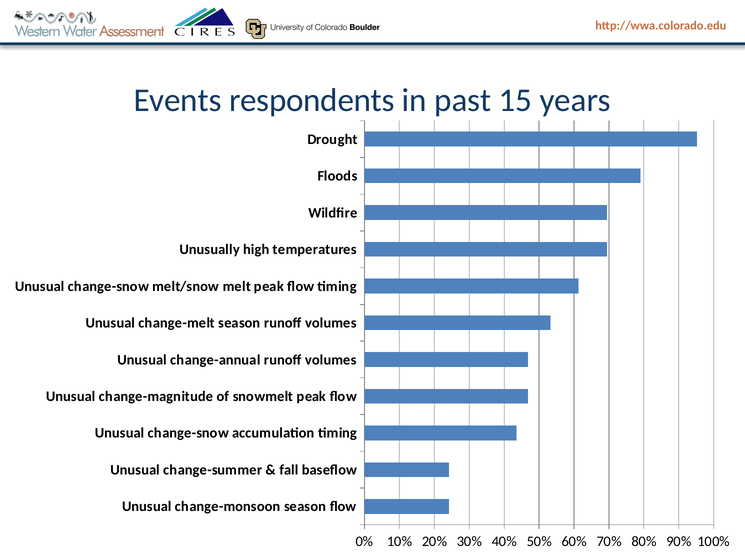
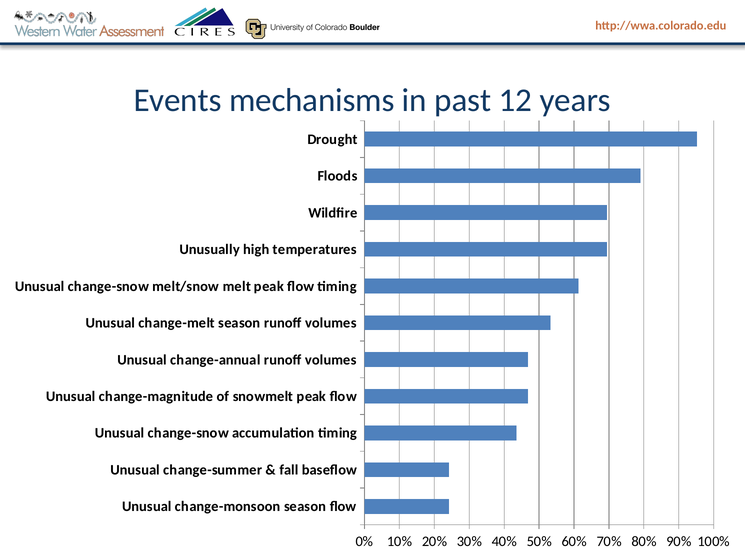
respondents: respondents -> mechanisms (312, 100)
15: 15 -> 12 (515, 100)
